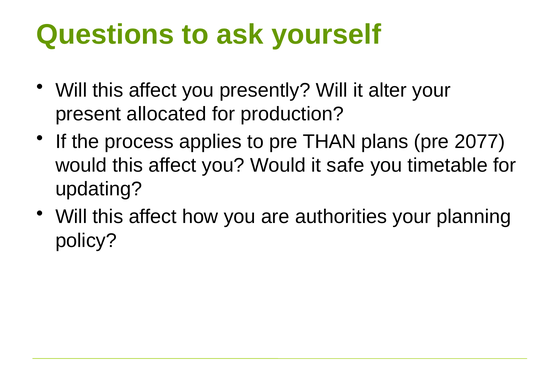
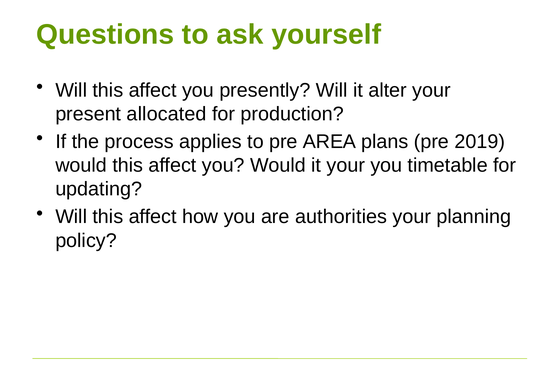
THAN: THAN -> AREA (330, 142)
2077: 2077 -> 2019 (480, 142)
it safe: safe -> your (346, 166)
